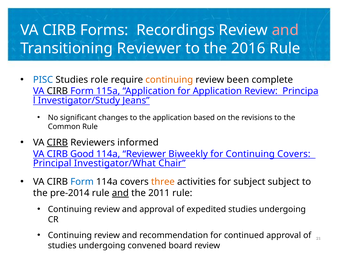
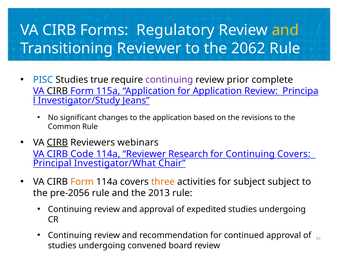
Recordings: Recordings -> Regulatory (176, 30)
and colour: pink -> yellow (285, 30)
2016: 2016 -> 2062 (248, 48)
role: role -> true (99, 80)
continuing colour: orange -> purple (169, 80)
been: been -> prior (238, 80)
informed: informed -> webinars (138, 143)
Good: Good -> Code (82, 154)
Biweekly: Biweekly -> Research (188, 154)
Form colour: blue -> orange (82, 182)
pre-2014: pre-2014 -> pre-2056 (70, 193)
and underline: present -> none (120, 193)
2011: 2011 -> 2013 (159, 193)
